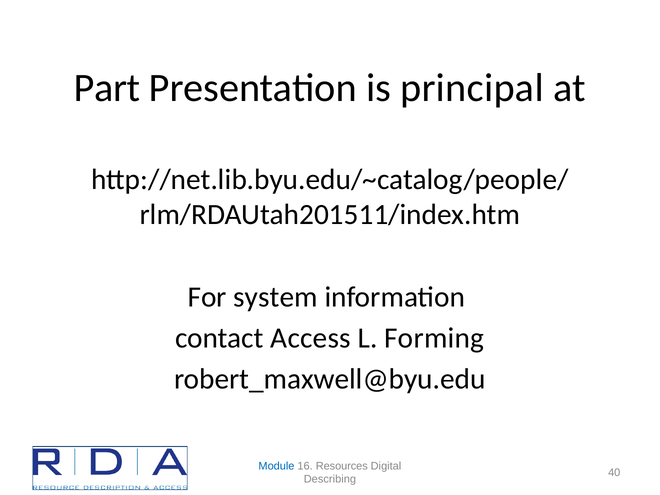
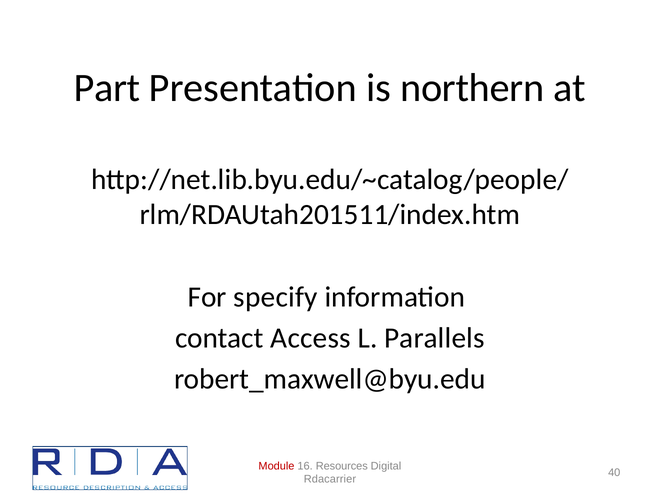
principal: principal -> northern (472, 88)
system: system -> specify (276, 297)
Forming: Forming -> Parallels (434, 338)
Module colour: blue -> red (276, 466)
Describing: Describing -> Rdacarrier (330, 479)
